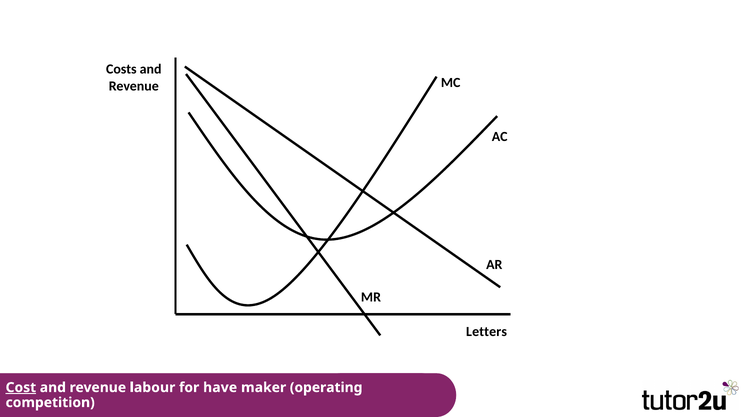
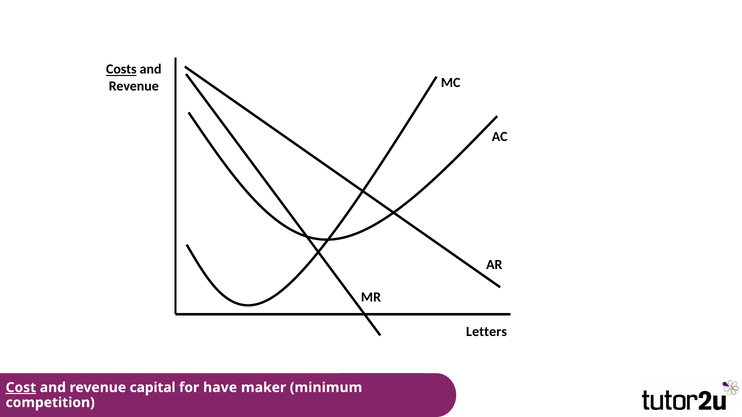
Costs underline: none -> present (121, 69)
labour: labour -> capital (153, 388)
operating: operating -> minimum (326, 388)
